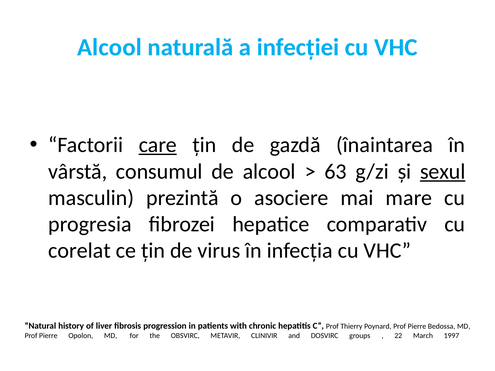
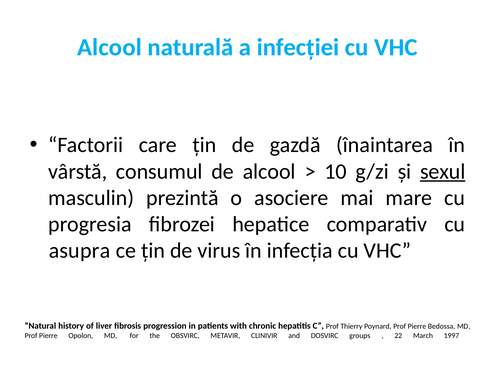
care underline: present -> none (158, 145)
63: 63 -> 10 (336, 172)
corelat: corelat -> asupra (79, 251)
